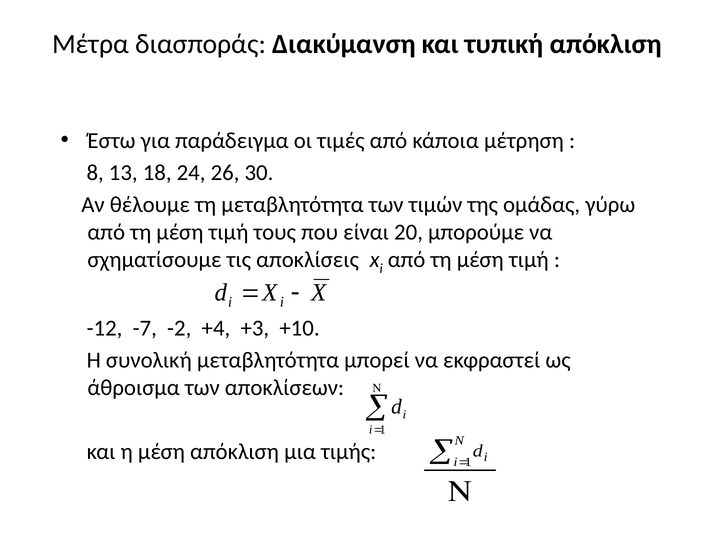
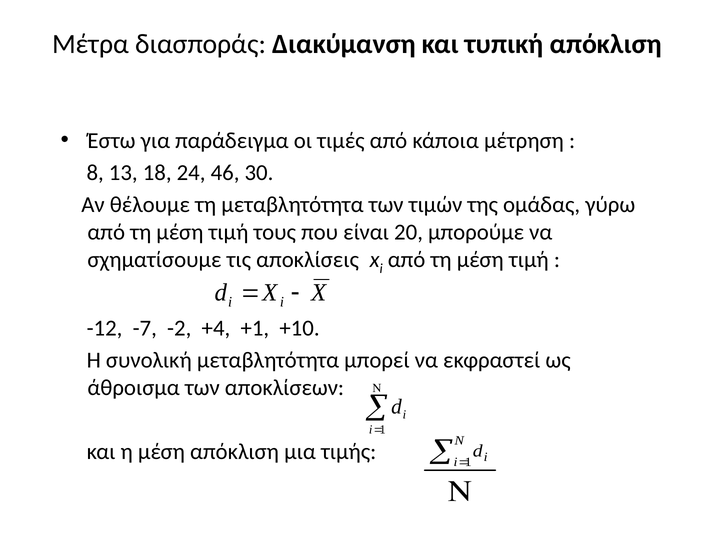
26: 26 -> 46 (225, 172)
+3: +3 -> +1 (255, 328)
